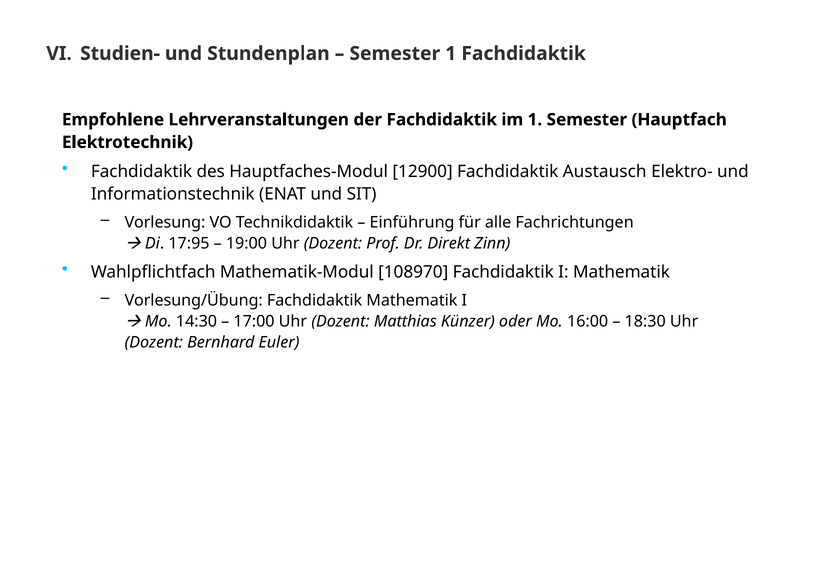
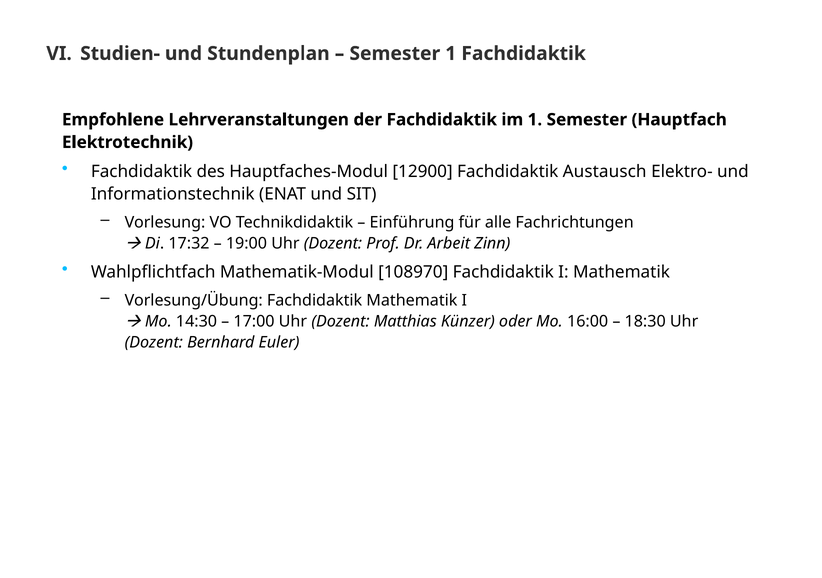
17:95: 17:95 -> 17:32 (189, 244)
Direkt: Direkt -> Arbeit (449, 244)
